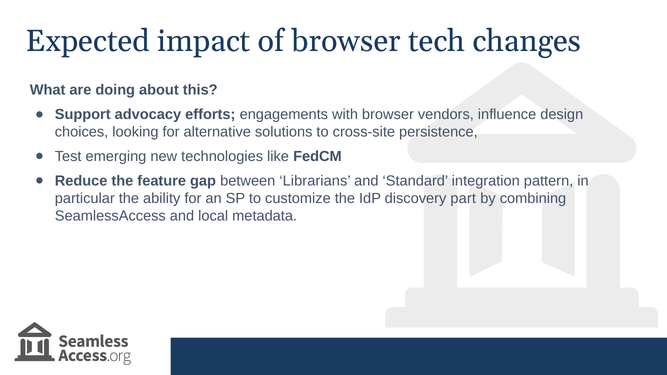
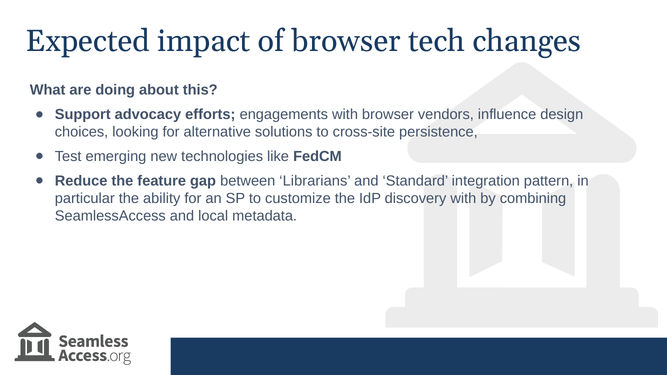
discovery part: part -> with (463, 199)
